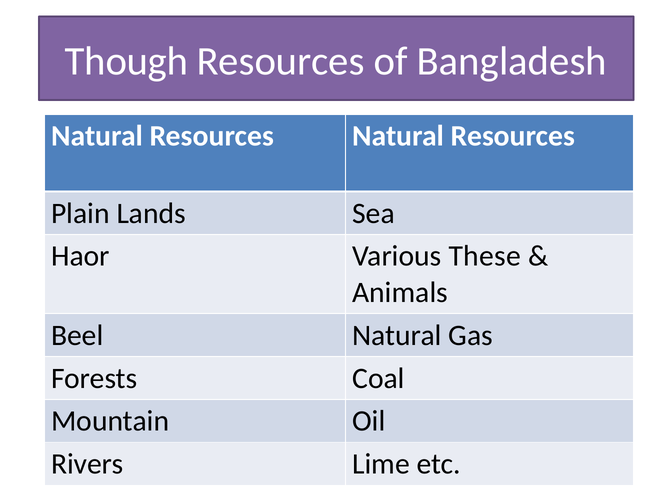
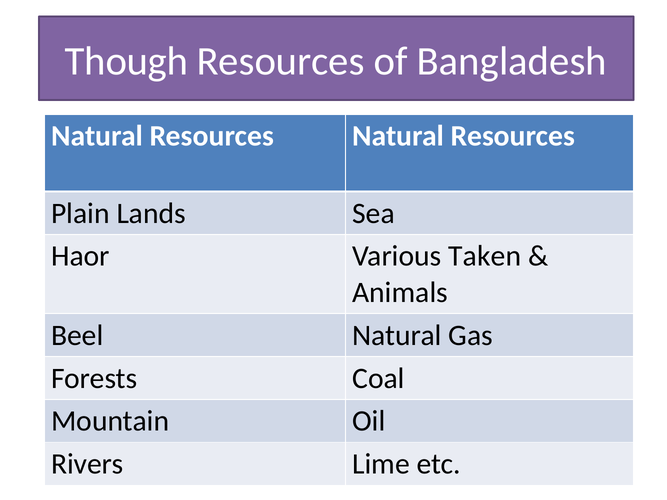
These: These -> Taken (485, 256)
